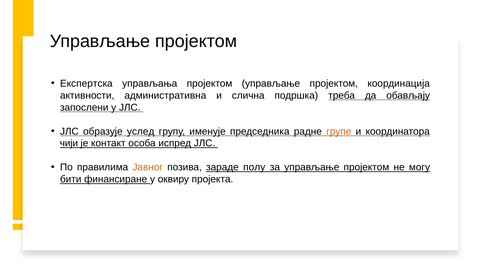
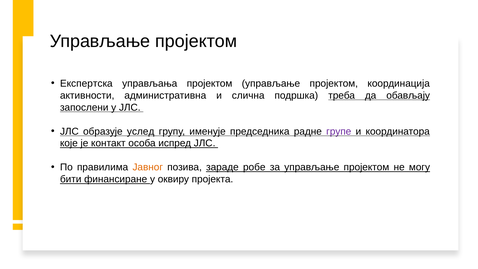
групе colour: orange -> purple (339, 131)
чији: чији -> које (69, 143)
полу: полу -> робе (254, 167)
